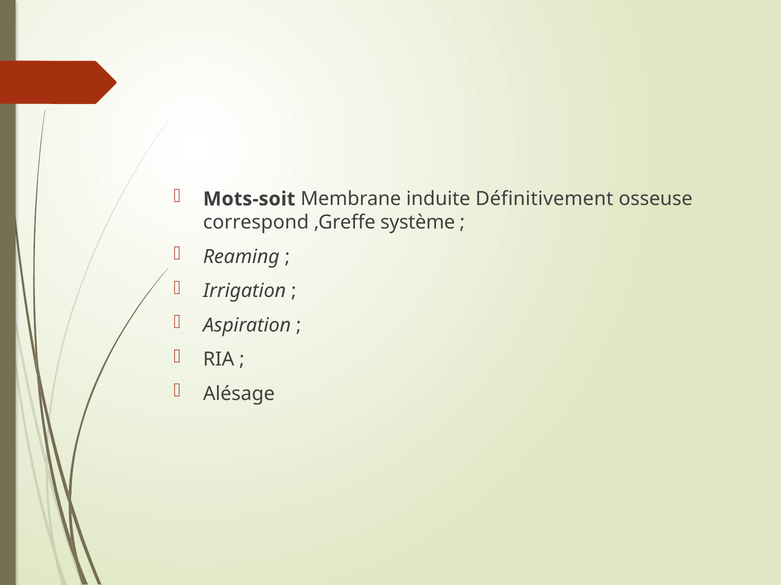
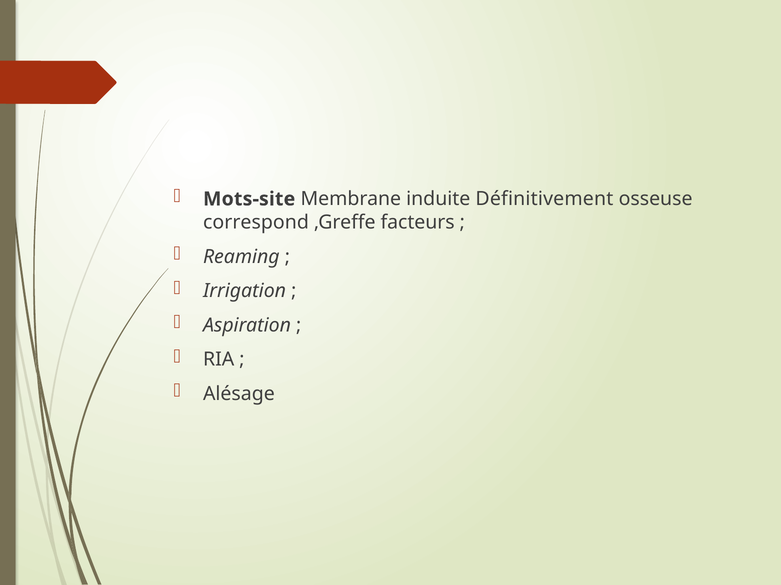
Mots-soit: Mots-soit -> Mots-site (249, 199)
système: système -> facteurs (418, 223)
